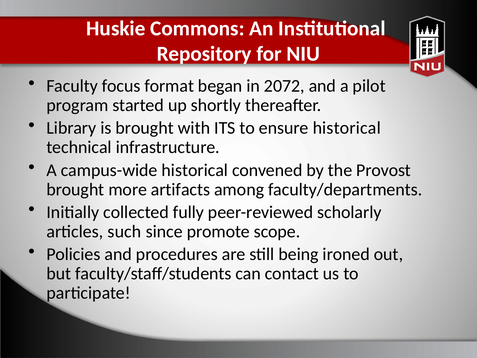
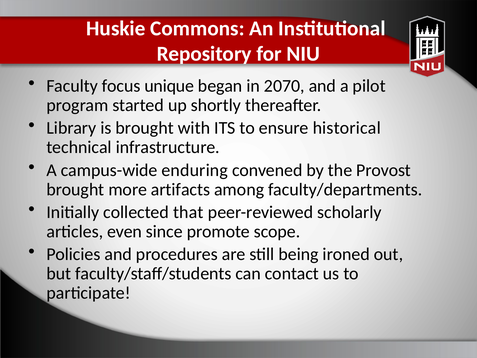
format: format -> unique (169, 86)
2072: 2072 -> 2070 (284, 86)
campus-wide historical: historical -> enduring (195, 170)
fully: fully -> that (188, 212)
such: such -> even (125, 231)
